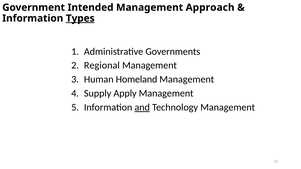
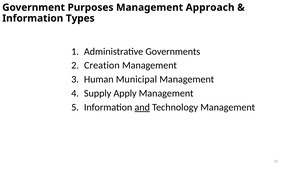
Intended: Intended -> Purposes (91, 7)
Types underline: present -> none (80, 18)
Regional: Regional -> Creation (102, 66)
Homeland: Homeland -> Municipal (136, 80)
